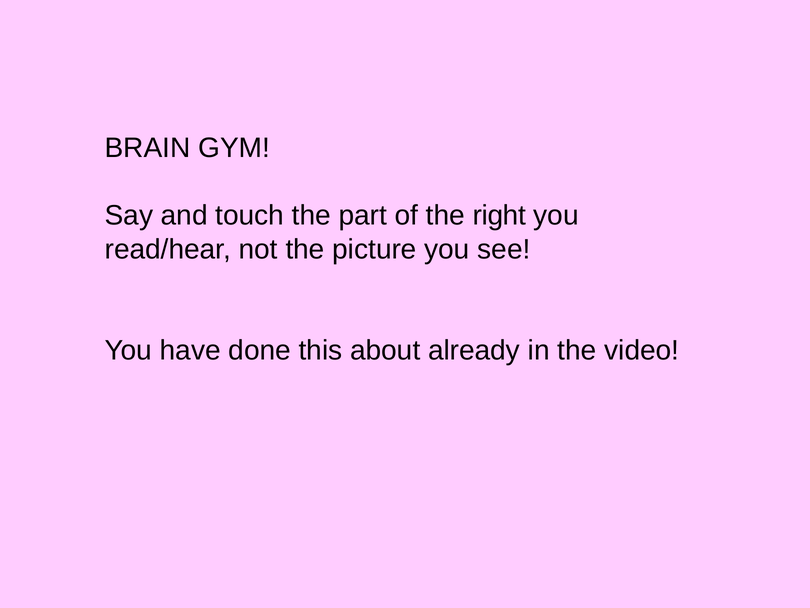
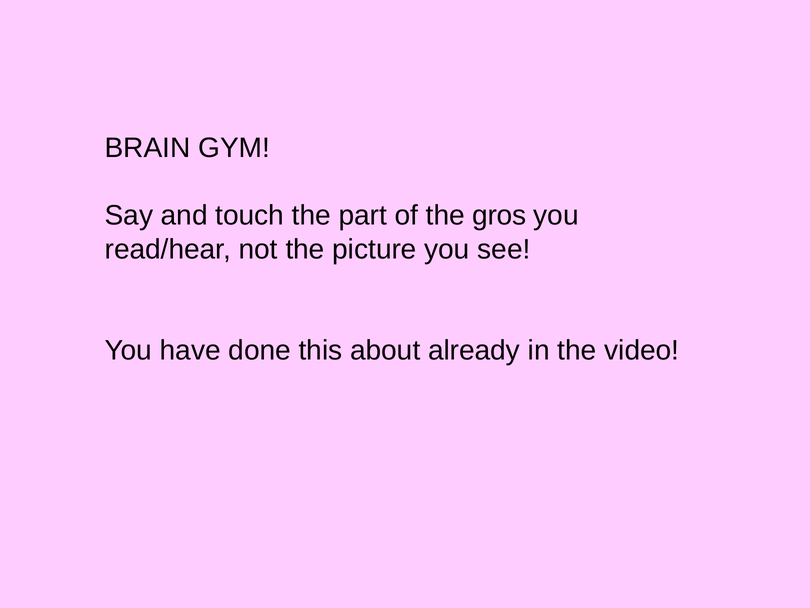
right: right -> gros (499, 215)
